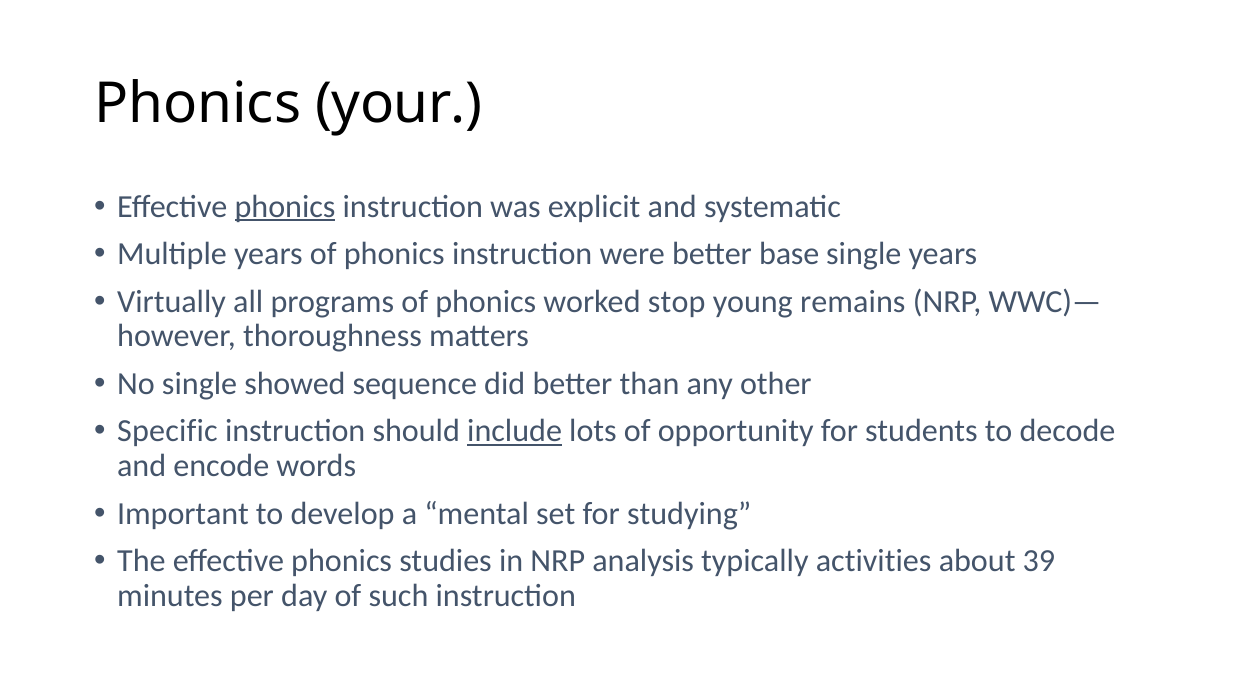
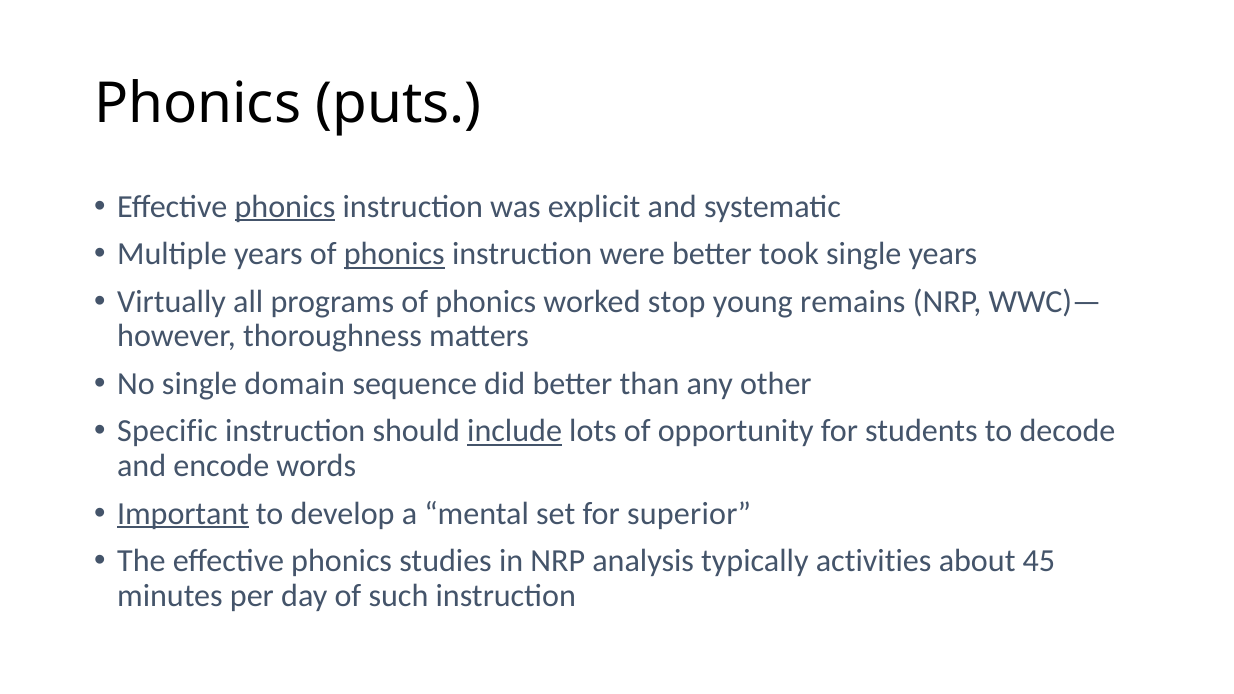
your: your -> puts (399, 104)
phonics underline: none -> present (394, 254)
base: base -> took (789, 254)
showed: showed -> domain (295, 384)
Important underline: none -> present (183, 514)
studying: studying -> superior (689, 514)
39: 39 -> 45 (1039, 561)
